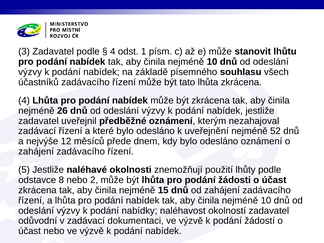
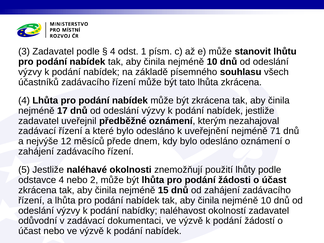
26: 26 -> 17 (62, 111)
52: 52 -> 71 (275, 131)
odstavce 8: 8 -> 4 (61, 180)
